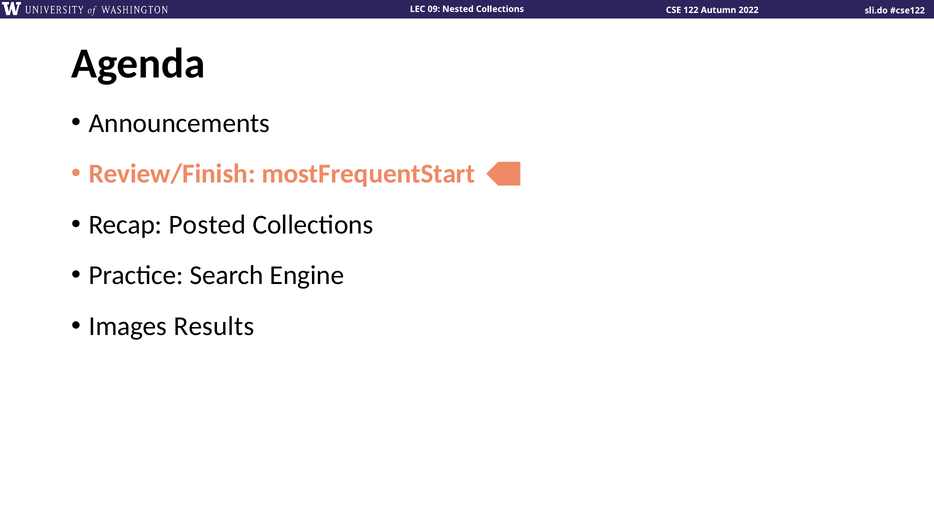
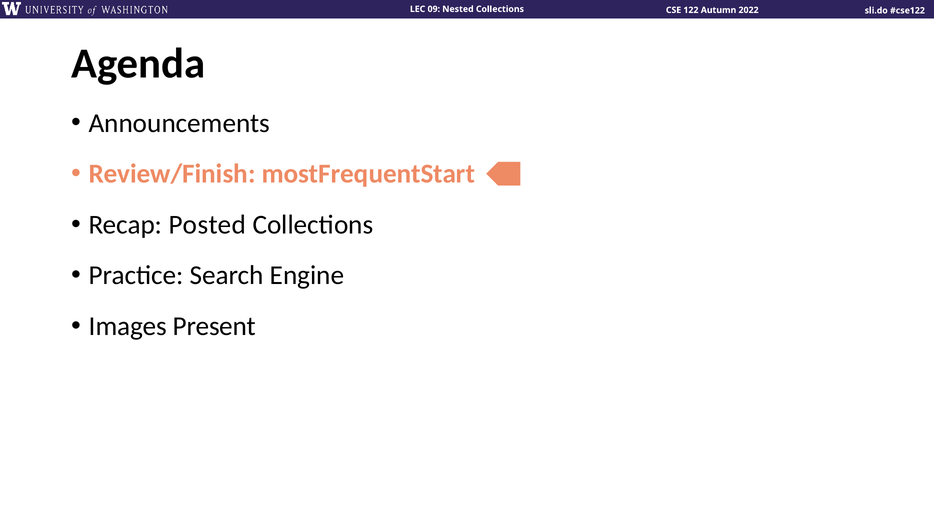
Results: Results -> Present (214, 326)
